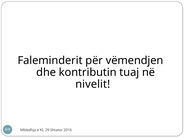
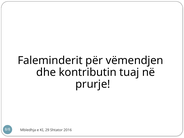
nivelit: nivelit -> prurje (93, 84)
